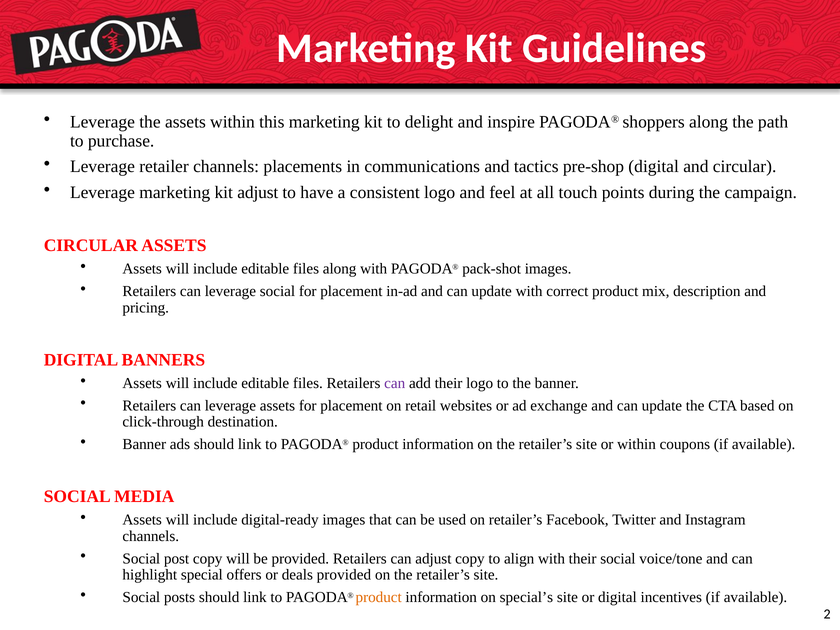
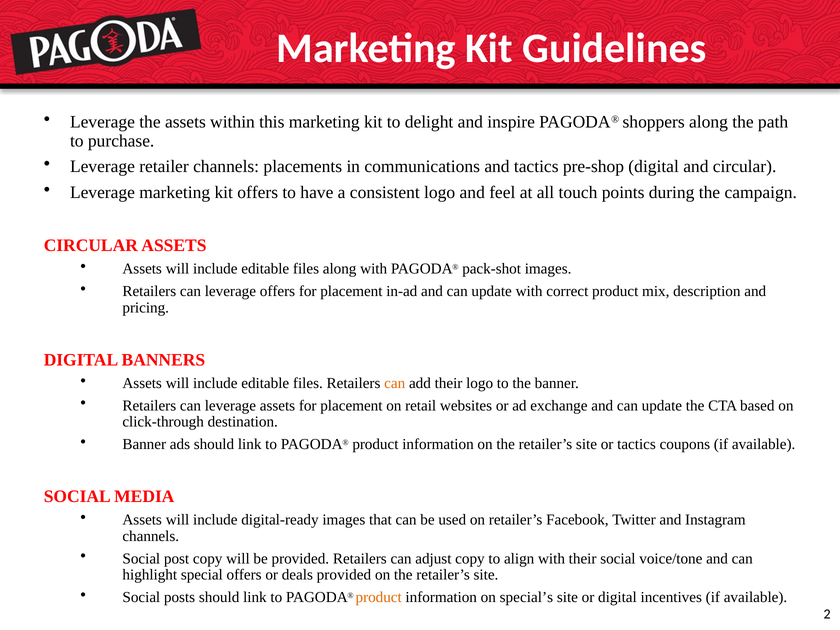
kit adjust: adjust -> offers (258, 192)
leverage social: social -> offers (277, 291)
can colour: purple -> orange (395, 383)
or within: within -> tactics (637, 444)
